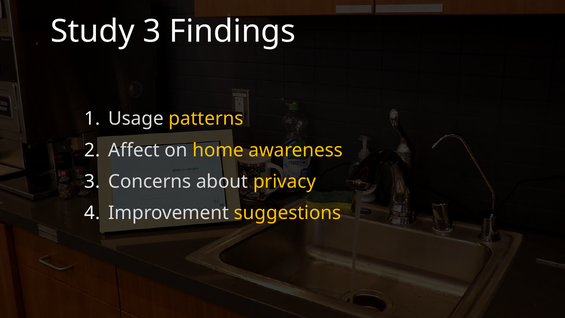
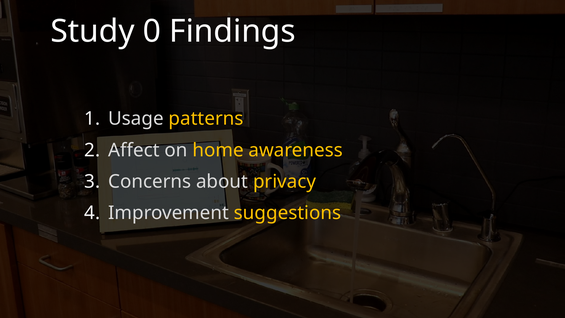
Study 3: 3 -> 0 (152, 31)
